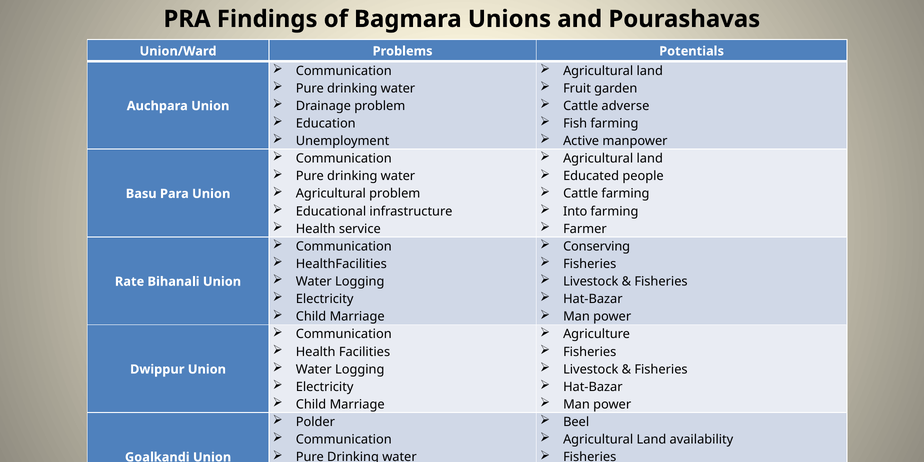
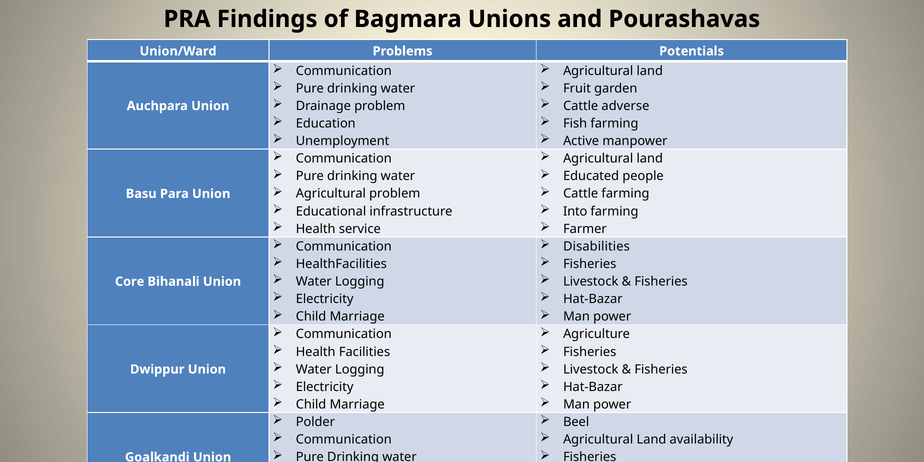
Conserving: Conserving -> Disabilities (596, 246)
Rate: Rate -> Core (130, 282)
